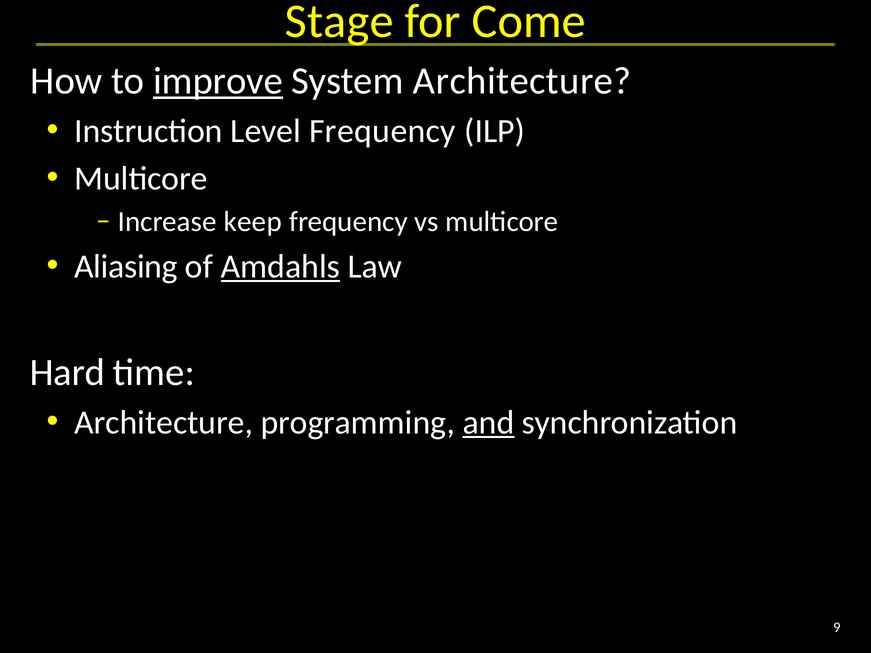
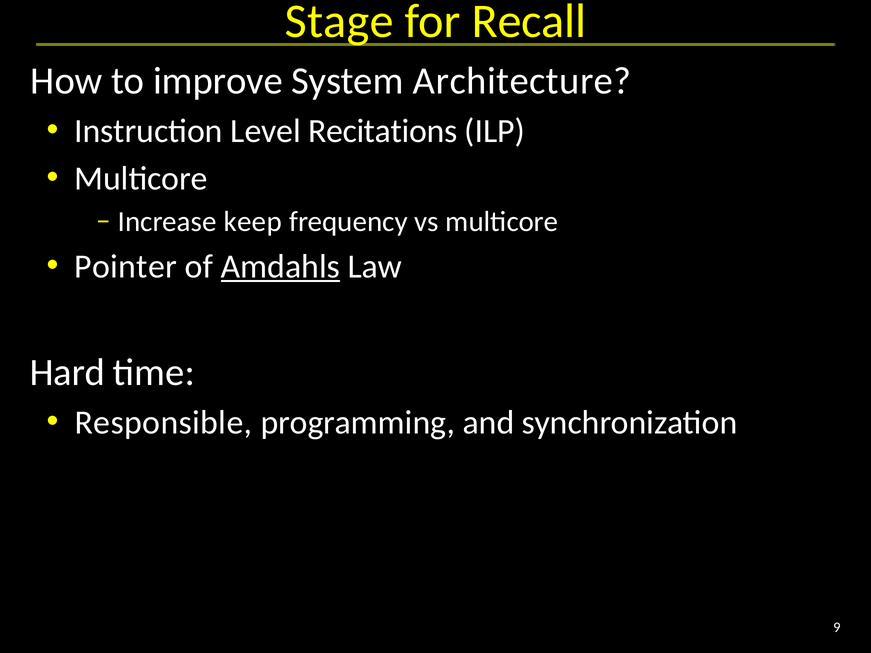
Come: Come -> Recall (529, 22)
improve underline: present -> none (218, 81)
Level Frequency: Frequency -> Recitations (383, 131)
Aliasing: Aliasing -> Pointer (126, 267)
Architecture: Architecture -> Responsible (163, 423)
and underline: present -> none (489, 423)
